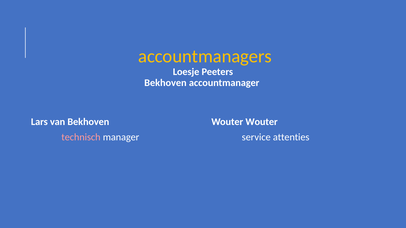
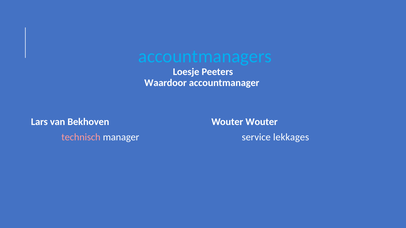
accountmanagers colour: yellow -> light blue (205, 56)
Bekhoven: Bekhoven -> Waardoor (166, 83)
attenties: attenties -> lekkages (291, 137)
